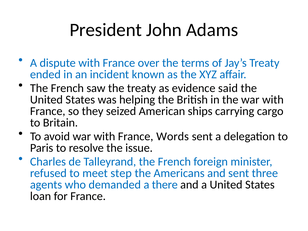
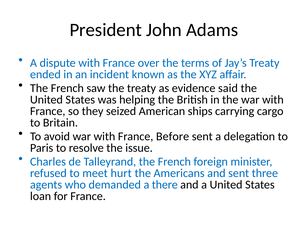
Words: Words -> Before (173, 136)
step: step -> hurt (121, 173)
